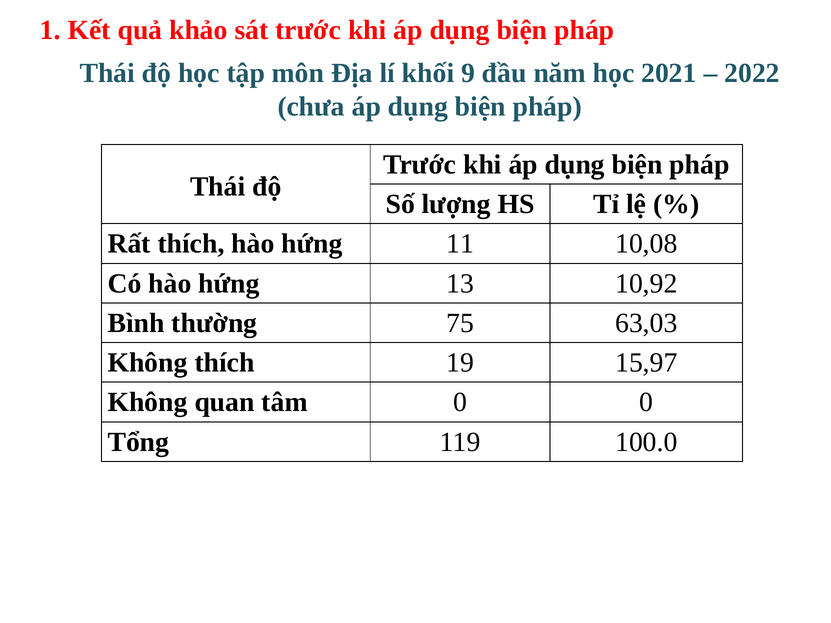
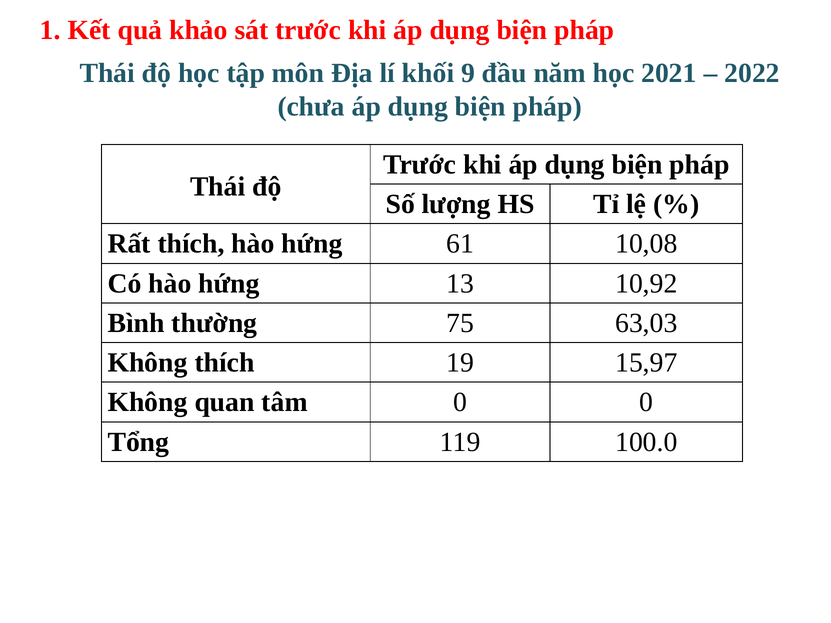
11: 11 -> 61 (460, 244)
